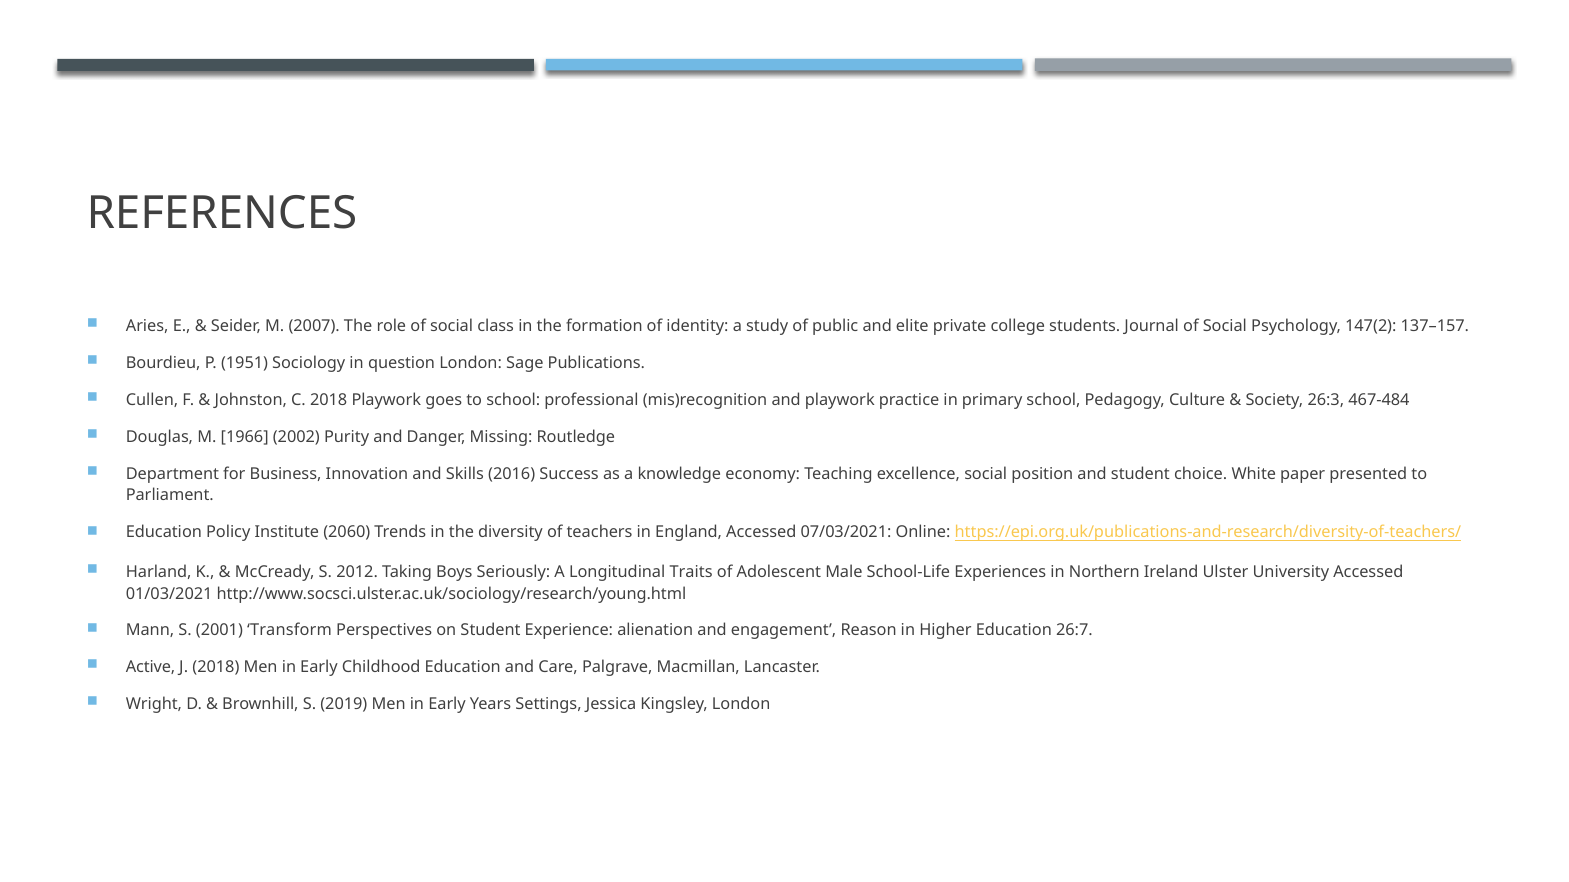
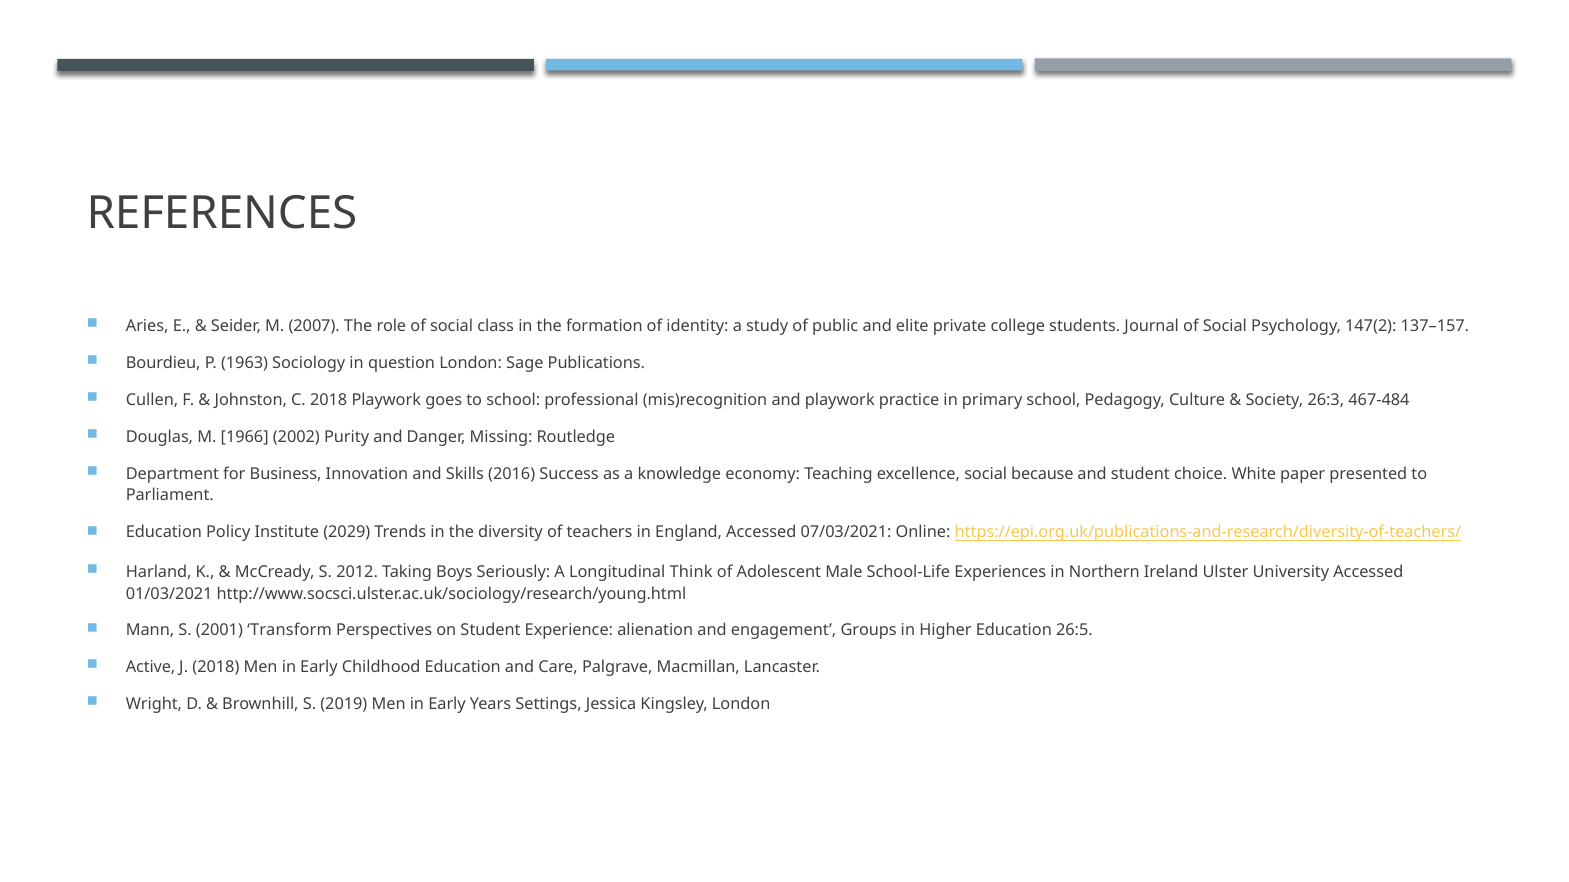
1951: 1951 -> 1963 (245, 363)
position: position -> because (1042, 474)
2060: 2060 -> 2029 (347, 533)
Traits: Traits -> Think (691, 572)
Reason: Reason -> Groups (869, 631)
26:7: 26:7 -> 26:5 (1074, 631)
